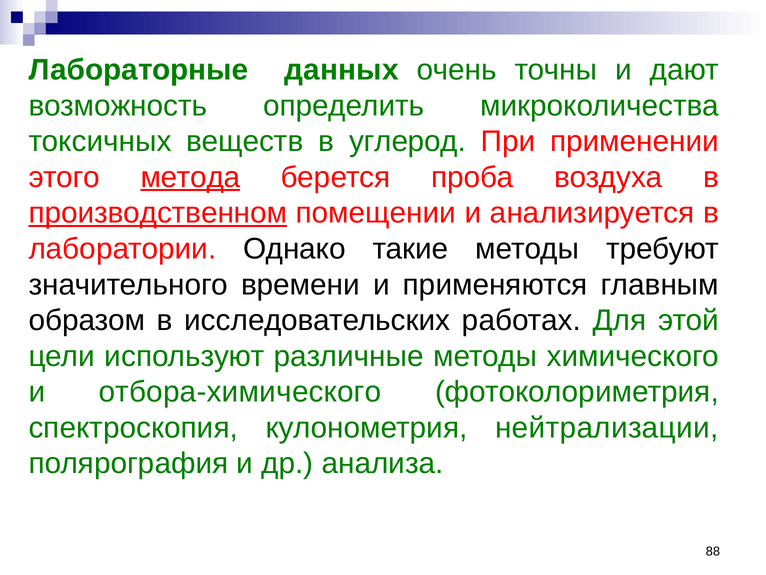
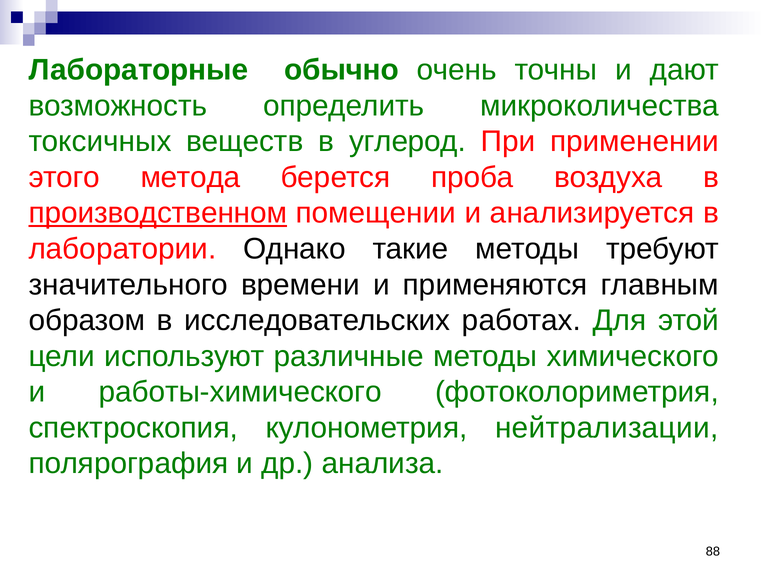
данных: данных -> обычно (342, 70)
метода underline: present -> none (190, 177)
отбора-химического: отбора-химического -> работы-химического (240, 392)
